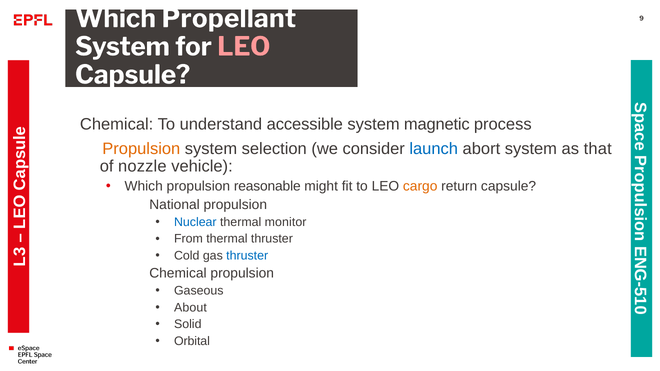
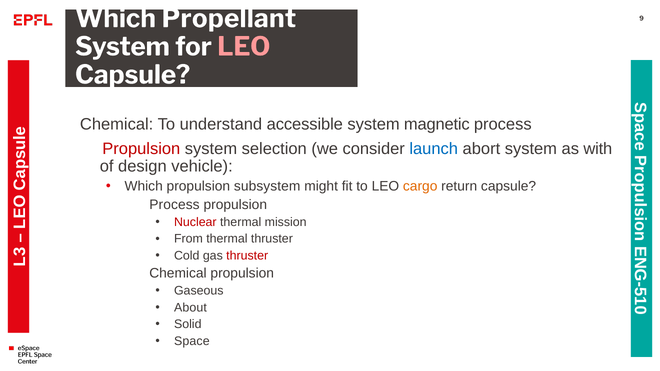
Propulsion colour: orange -> red (141, 149)
that: that -> with (598, 149)
nozzle: nozzle -> design (142, 167)
reasonable: reasonable -> subsystem (267, 186)
National: National -> Process (174, 205)
Nuclear colour: blue -> red (195, 222)
monitor: monitor -> mission (286, 222)
thruster colour: blue -> red (247, 256)
Orbital: Orbital -> Space (192, 341)
